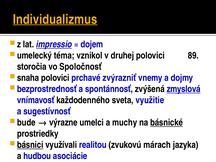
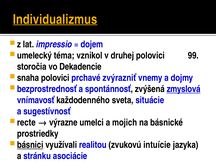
impressio underline: present -> none (54, 44)
89: 89 -> 99 (193, 56)
Spoločnosť: Spoločnosť -> Dekadencie (80, 67)
využitie: využitie -> situácie (150, 100)
bude: bude -> recte (26, 123)
muchy: muchy -> mojich (125, 123)
básnické underline: present -> none (167, 123)
márach: márach -> intuície (157, 145)
hudbou: hudbou -> stránku (37, 156)
